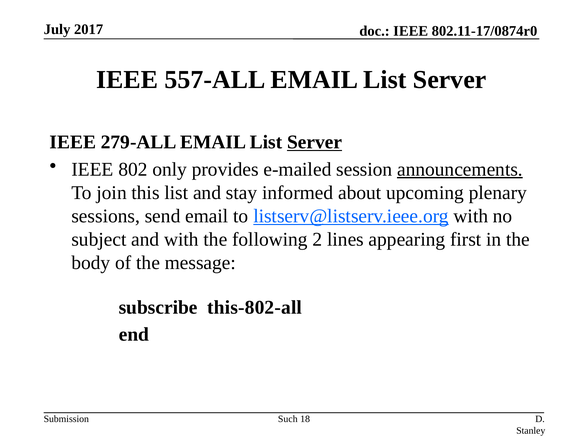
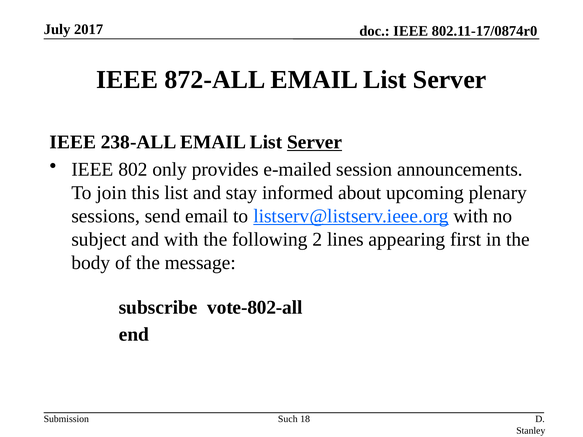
557-ALL: 557-ALL -> 872-ALL (215, 80)
279-ALL: 279-ALL -> 238-ALL (139, 142)
announcements underline: present -> none (460, 169)
this-802-all: this-802-all -> vote-802-all (255, 307)
